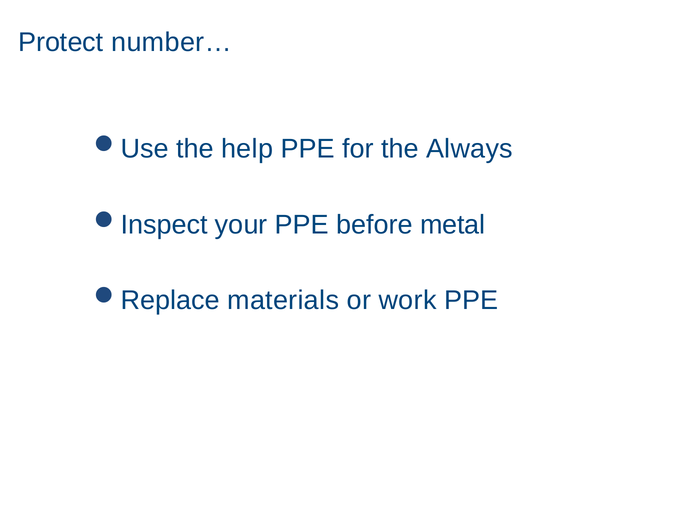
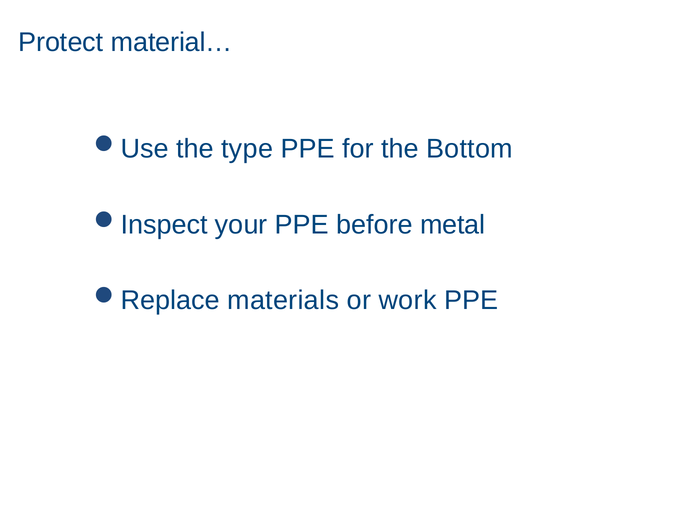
number…: number… -> material… (172, 42)
help: help -> type (247, 149)
Always: Always -> Bottom (470, 149)
